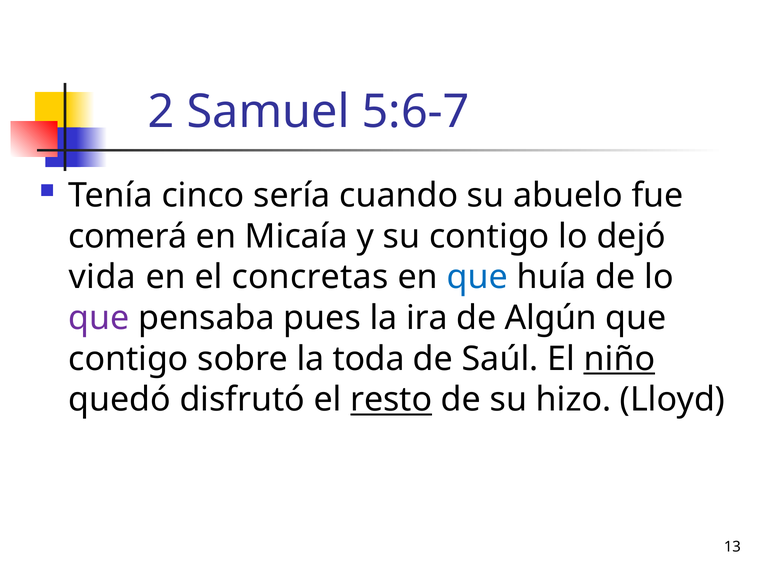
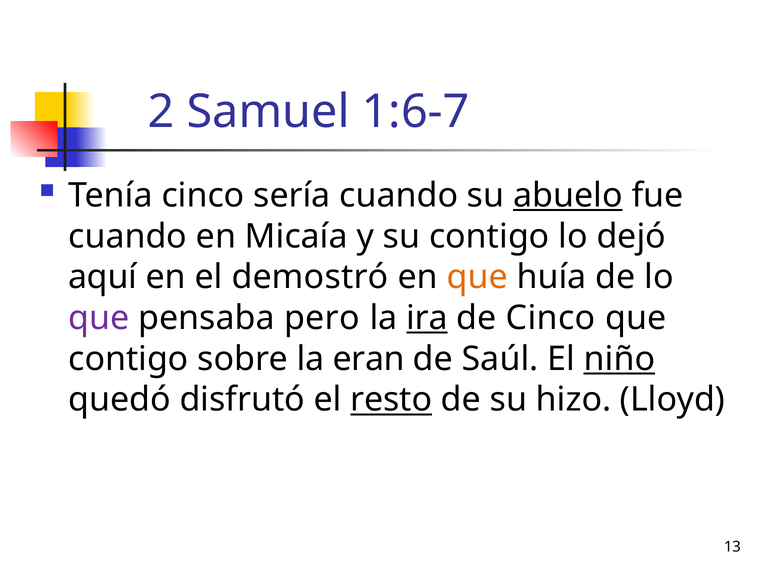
5:6-7: 5:6-7 -> 1:6-7 (416, 112)
abuelo underline: none -> present (568, 195)
comerá: comerá -> cuando (128, 236)
vida: vida -> aquí (103, 277)
concretas: concretas -> demostró (310, 277)
que colour: blue -> orange (477, 277)
pues: pues -> pero (322, 318)
ira underline: none -> present (427, 318)
de Algún: Algún -> Cinco (551, 318)
toda: toda -> eran (369, 359)
